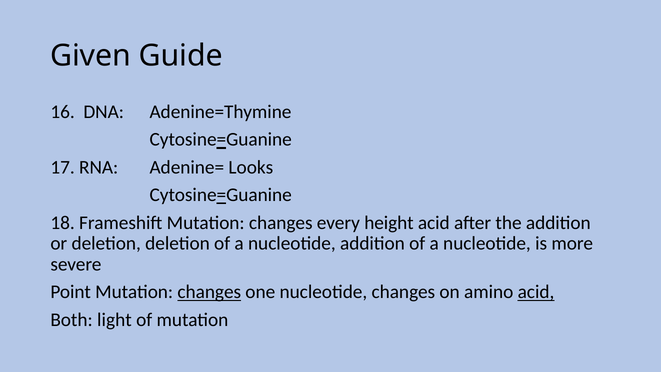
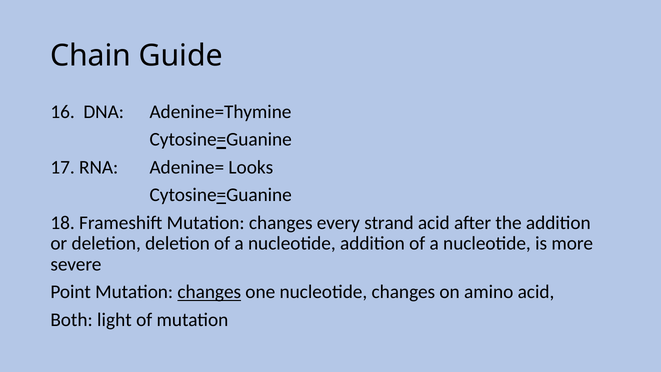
Given: Given -> Chain (91, 56)
height: height -> strand (389, 223)
acid underline: present -> none (536, 292)
